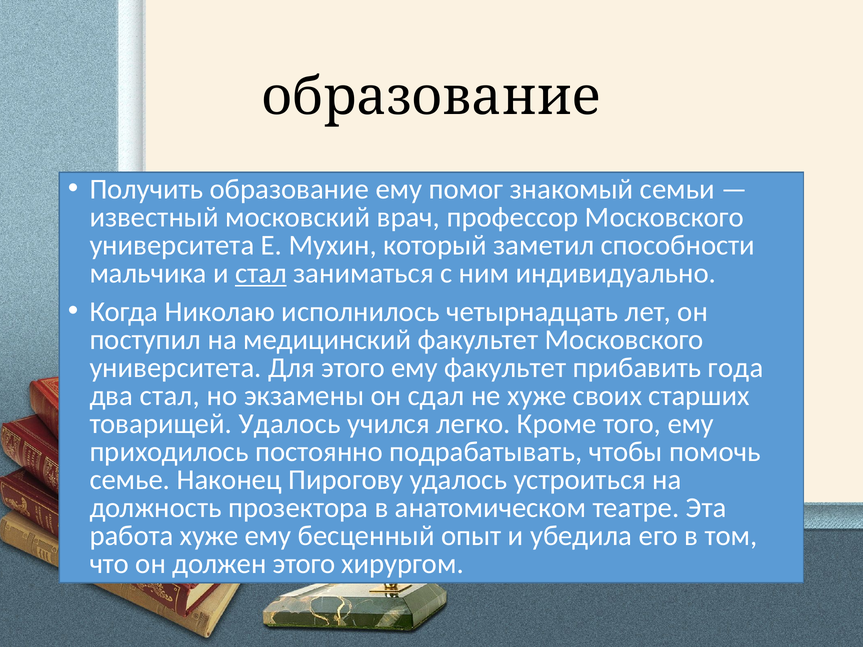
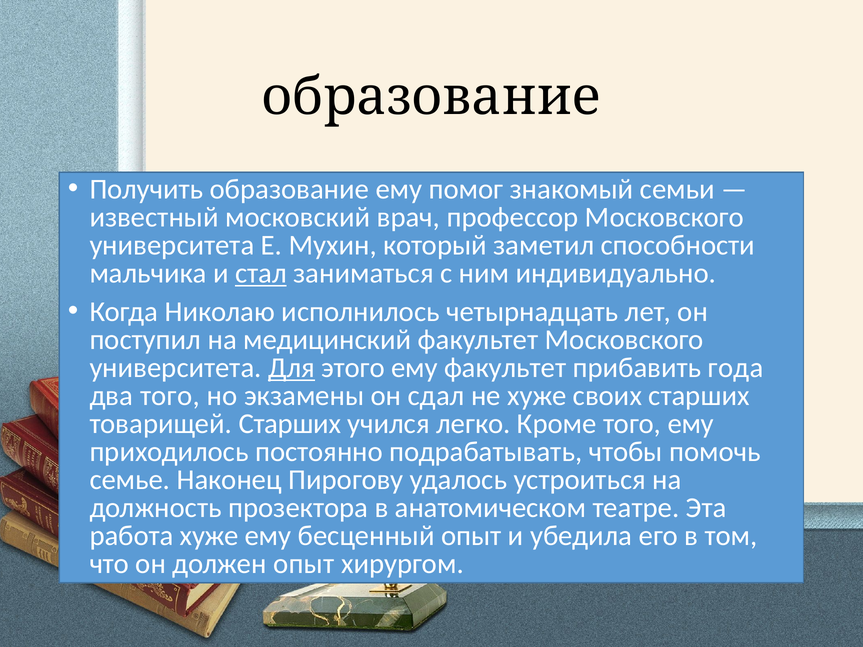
Для underline: none -> present (291, 368)
два стал: стал -> того (170, 396)
товарищей Удалось: Удалось -> Старших (290, 424)
должен этого: этого -> опыт (304, 564)
